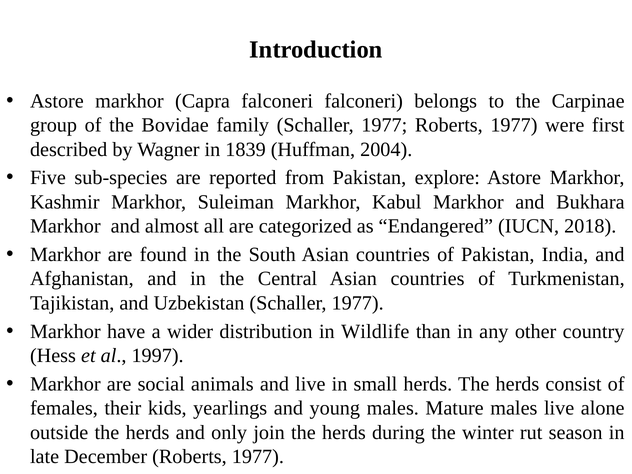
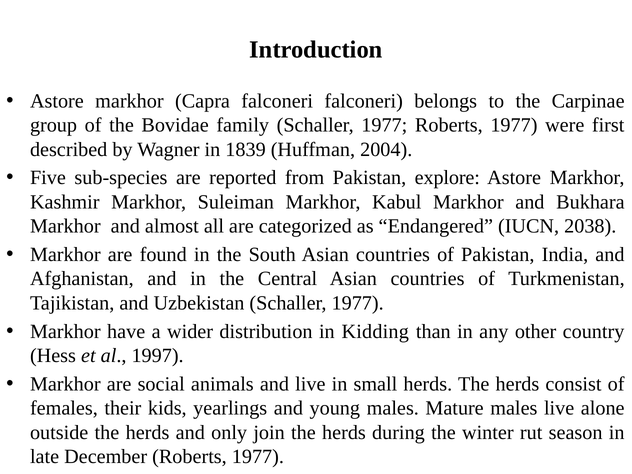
2018: 2018 -> 2038 (590, 226)
Wildlife: Wildlife -> Kidding (375, 331)
